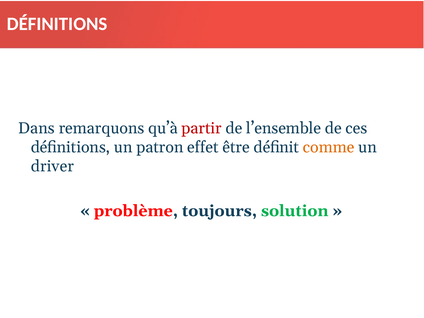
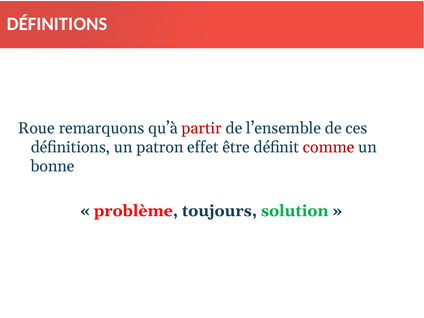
Dans: Dans -> Roue (37, 128)
comme colour: orange -> red (329, 147)
driver: driver -> bonne (53, 166)
